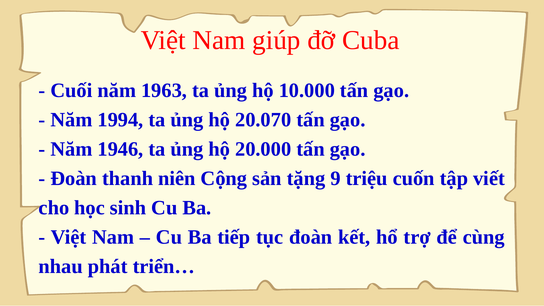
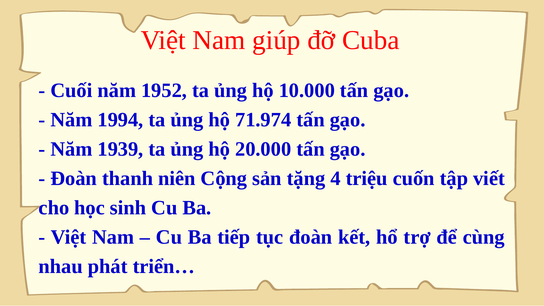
1963: 1963 -> 1952 (164, 90)
20.070: 20.070 -> 71.974 (263, 120)
1946: 1946 -> 1939 (120, 149)
9: 9 -> 4 (335, 178)
